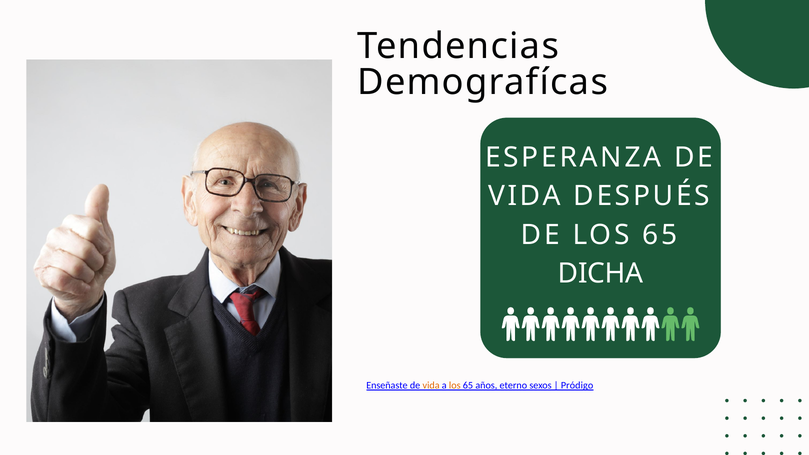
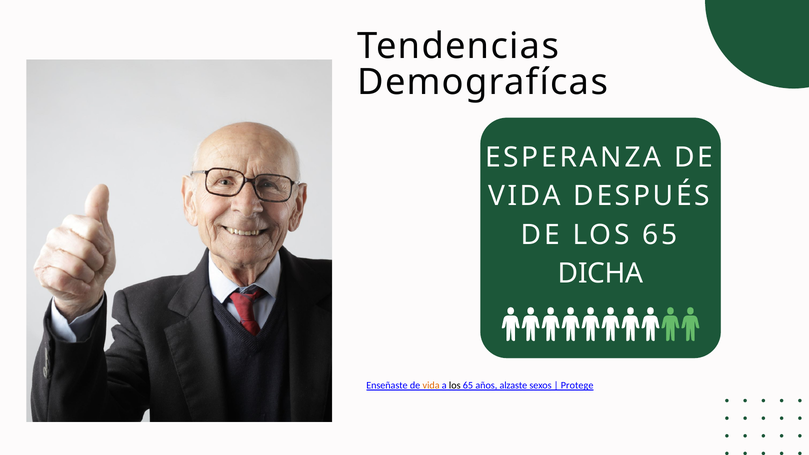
los colour: orange -> black (455, 385)
eterno: eterno -> alzaste (513, 385)
Pródigo: Pródigo -> Protege (577, 385)
